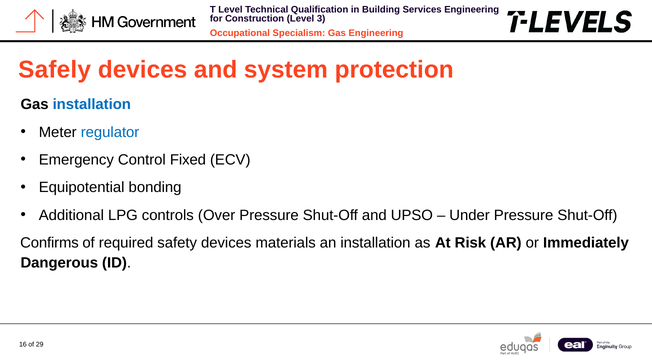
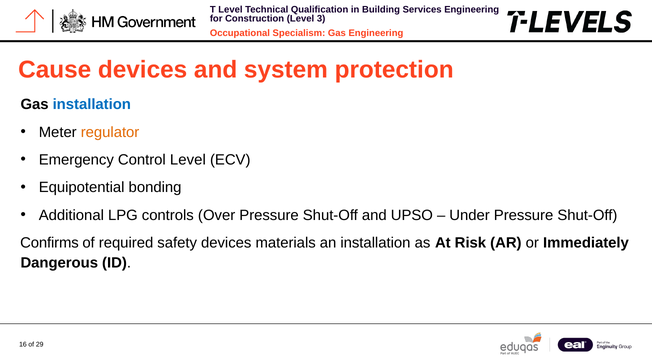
Safely: Safely -> Cause (55, 70)
regulator colour: blue -> orange (110, 132)
Control Fixed: Fixed -> Level (188, 160)
